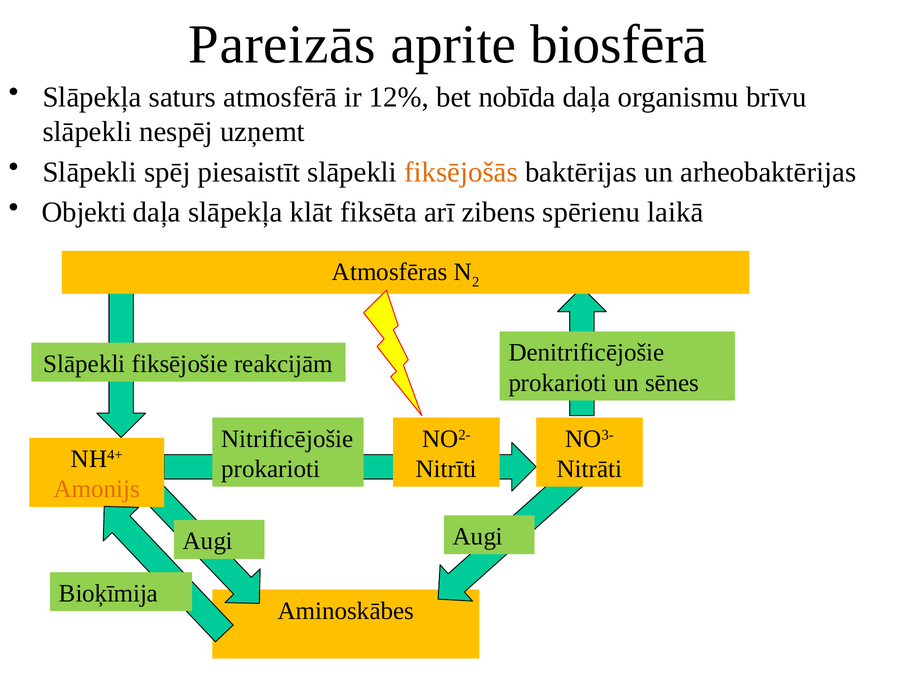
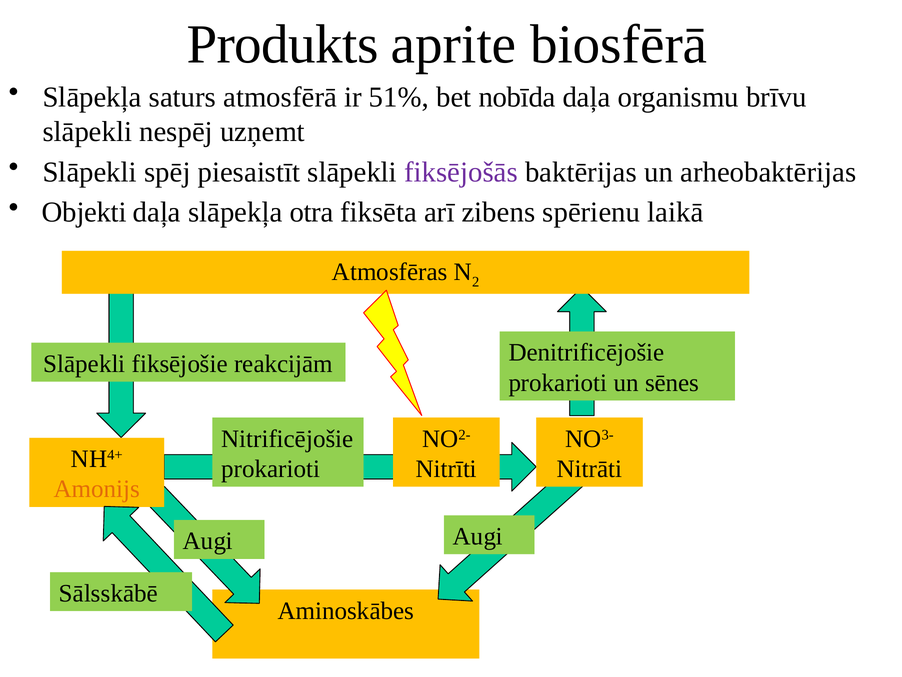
Pareizās: Pareizās -> Produkts (283, 45)
12%: 12% -> 51% (399, 97)
fiksējošās colour: orange -> purple (461, 172)
klāt: klāt -> otra (311, 212)
Bioķīmija: Bioķīmija -> Sālsskābē (108, 593)
